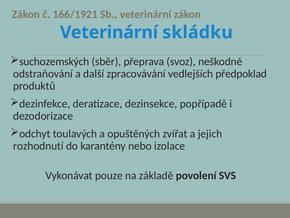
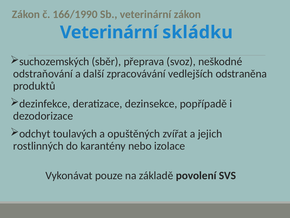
166/1921: 166/1921 -> 166/1990 (75, 14)
předpoklad: předpoklad -> odstraněna (241, 74)
rozhodnutí: rozhodnutí -> rostlinných (38, 146)
